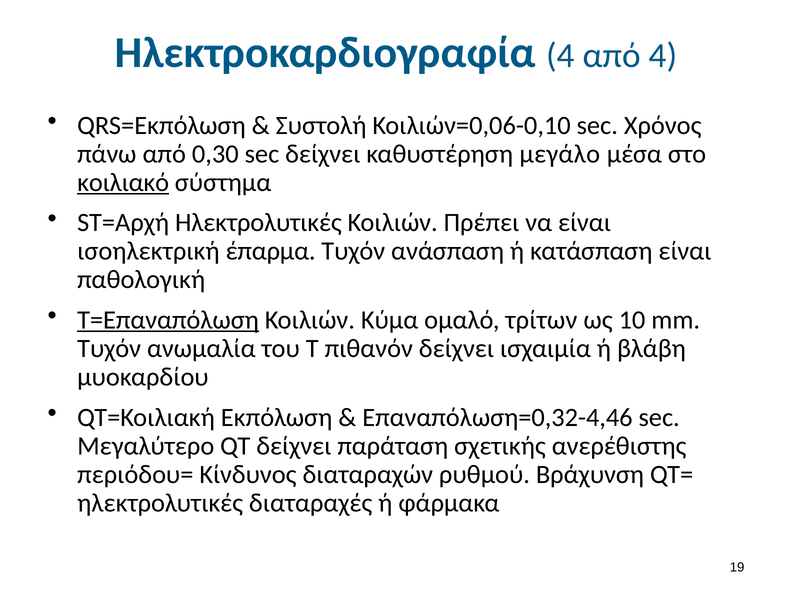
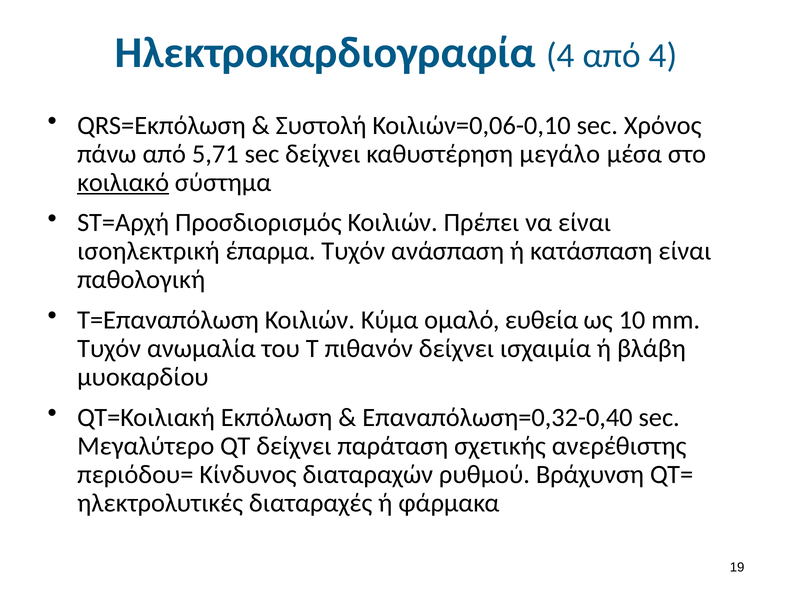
0,30: 0,30 -> 5,71 (215, 154)
ST=Αρχή Ηλεκτρολυτικές: Ηλεκτρολυτικές -> Προσδιορισμός (258, 223)
T=Επαναπόλωση underline: present -> none (168, 320)
τρίτων: τρίτων -> ευθεία (542, 320)
Επαναπόλωση=0,32-4,46: Επαναπόλωση=0,32-4,46 -> Επαναπόλωση=0,32-0,40 (497, 417)
